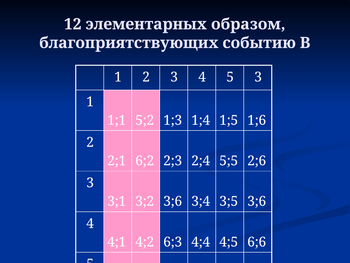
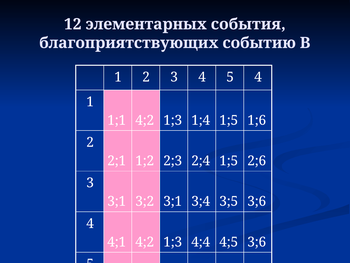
образом: образом -> события (248, 24)
5 3: 3 -> 4 (258, 77)
1;1 5;2: 5;2 -> 4;2 (145, 120)
2;1 6;2: 6;2 -> 1;2 (145, 161)
2;4 5;5: 5;5 -> 1;5 (229, 161)
3;2 3;6: 3;6 -> 3;1 (173, 201)
4;1 4;2 6;3: 6;3 -> 1;3 (173, 242)
4;5 6;6: 6;6 -> 3;6 (257, 242)
